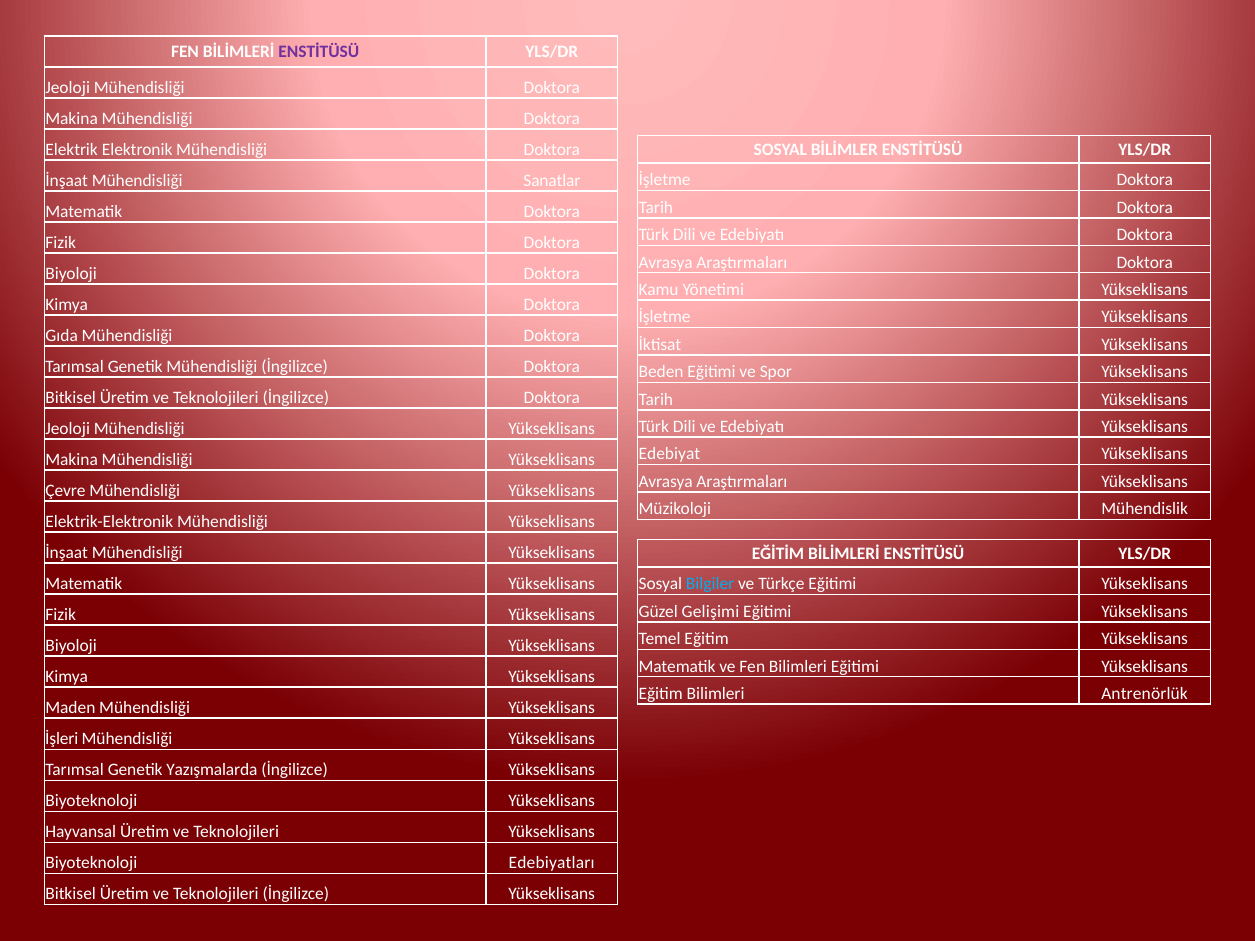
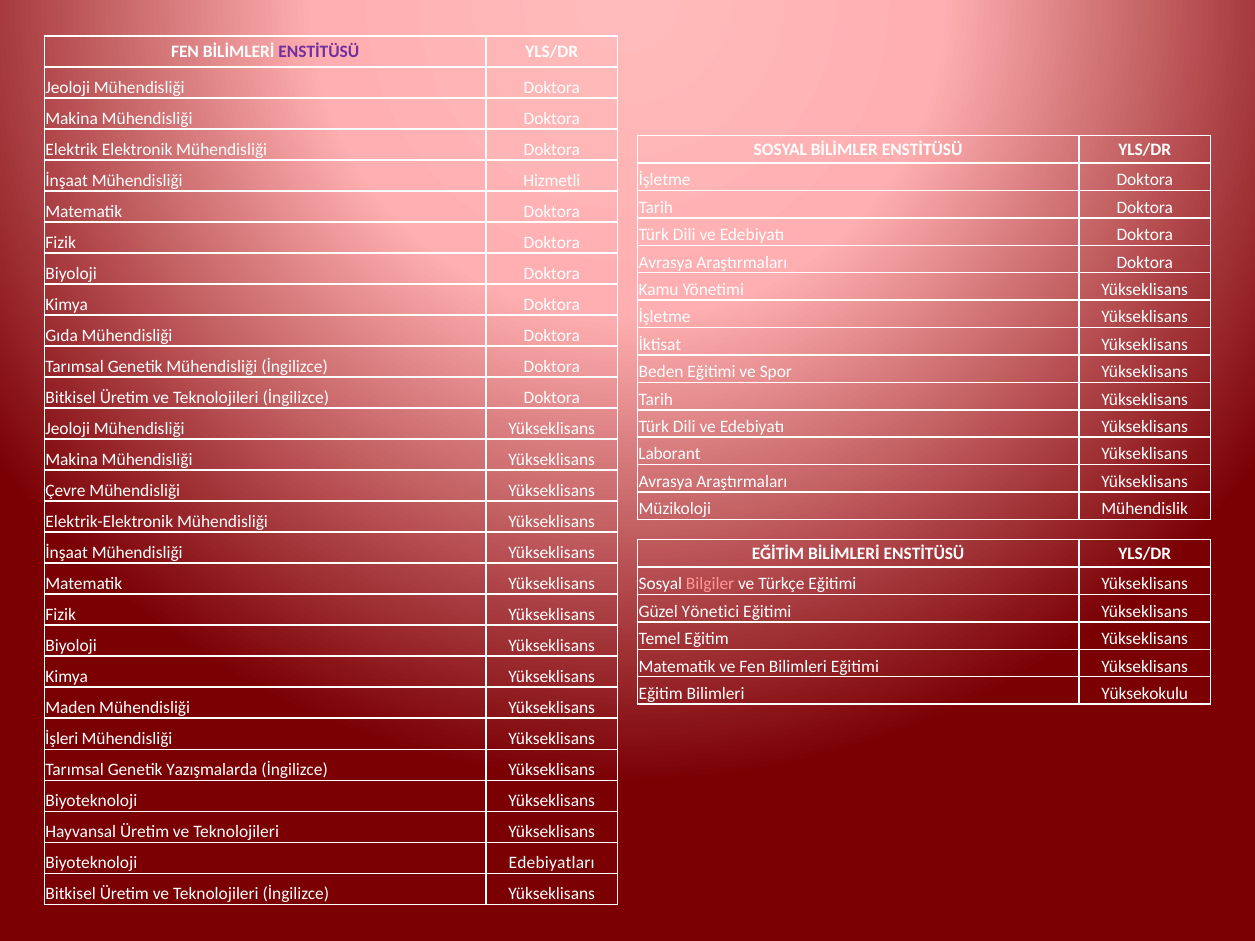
Sanatlar: Sanatlar -> Hizmetli (552, 181)
Edebiyat: Edebiyat -> Laborant (670, 454)
Bilgiler colour: light blue -> pink (710, 584)
Gelişimi: Gelişimi -> Yönetici (711, 612)
Antrenörlük: Antrenörlük -> Yüksekokulu (1145, 694)
